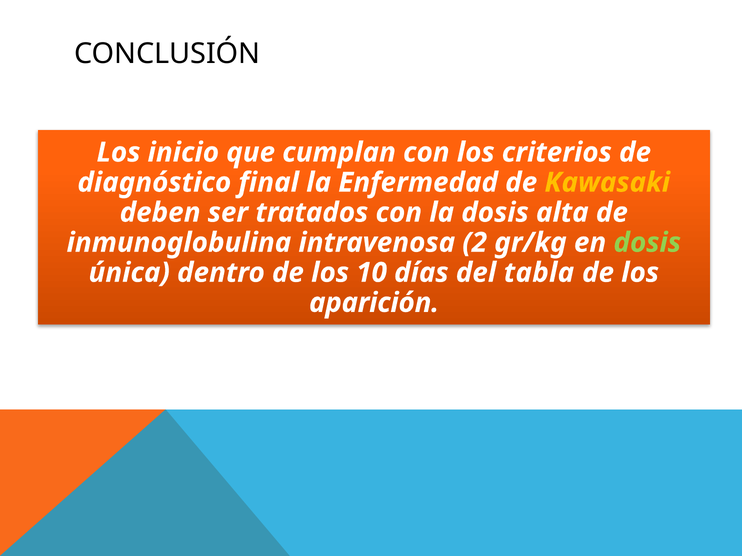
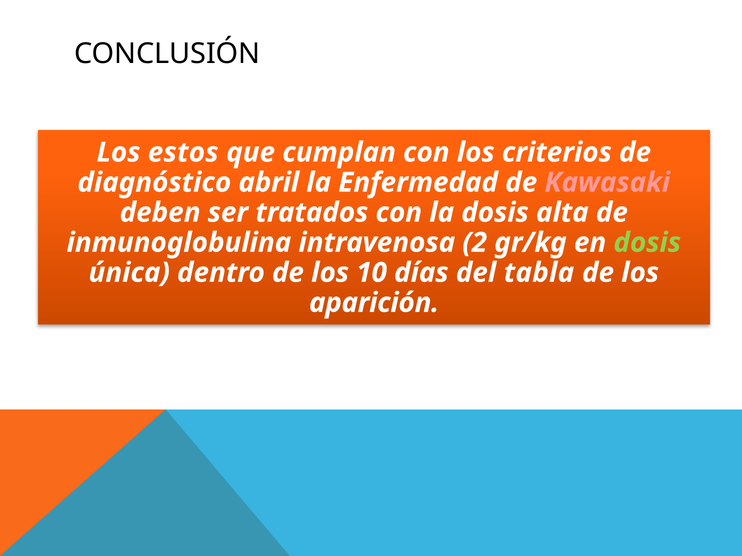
inicio: inicio -> estos (183, 153)
final: final -> abril (269, 183)
Kawasaki colour: yellow -> pink (607, 183)
